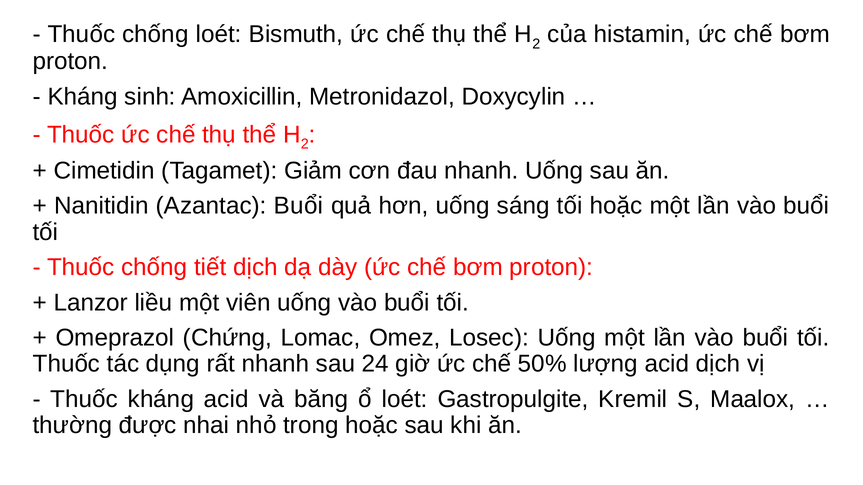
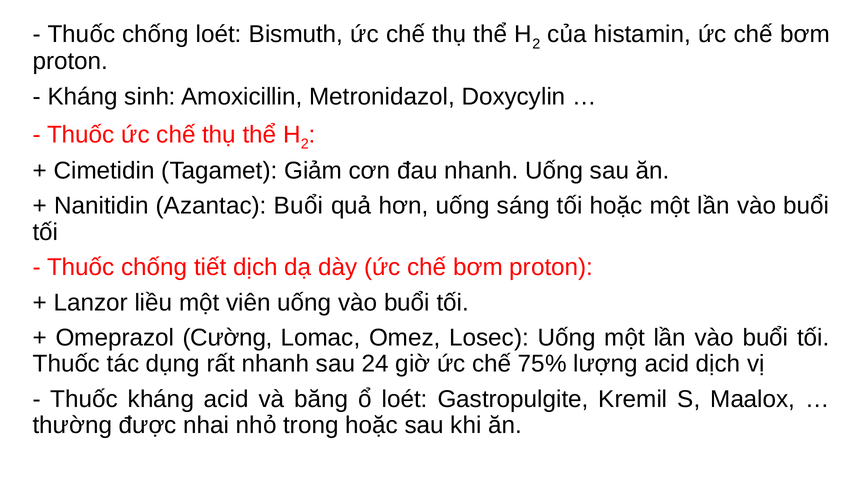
Chứng: Chứng -> Cường (228, 338)
50%: 50% -> 75% (542, 364)
